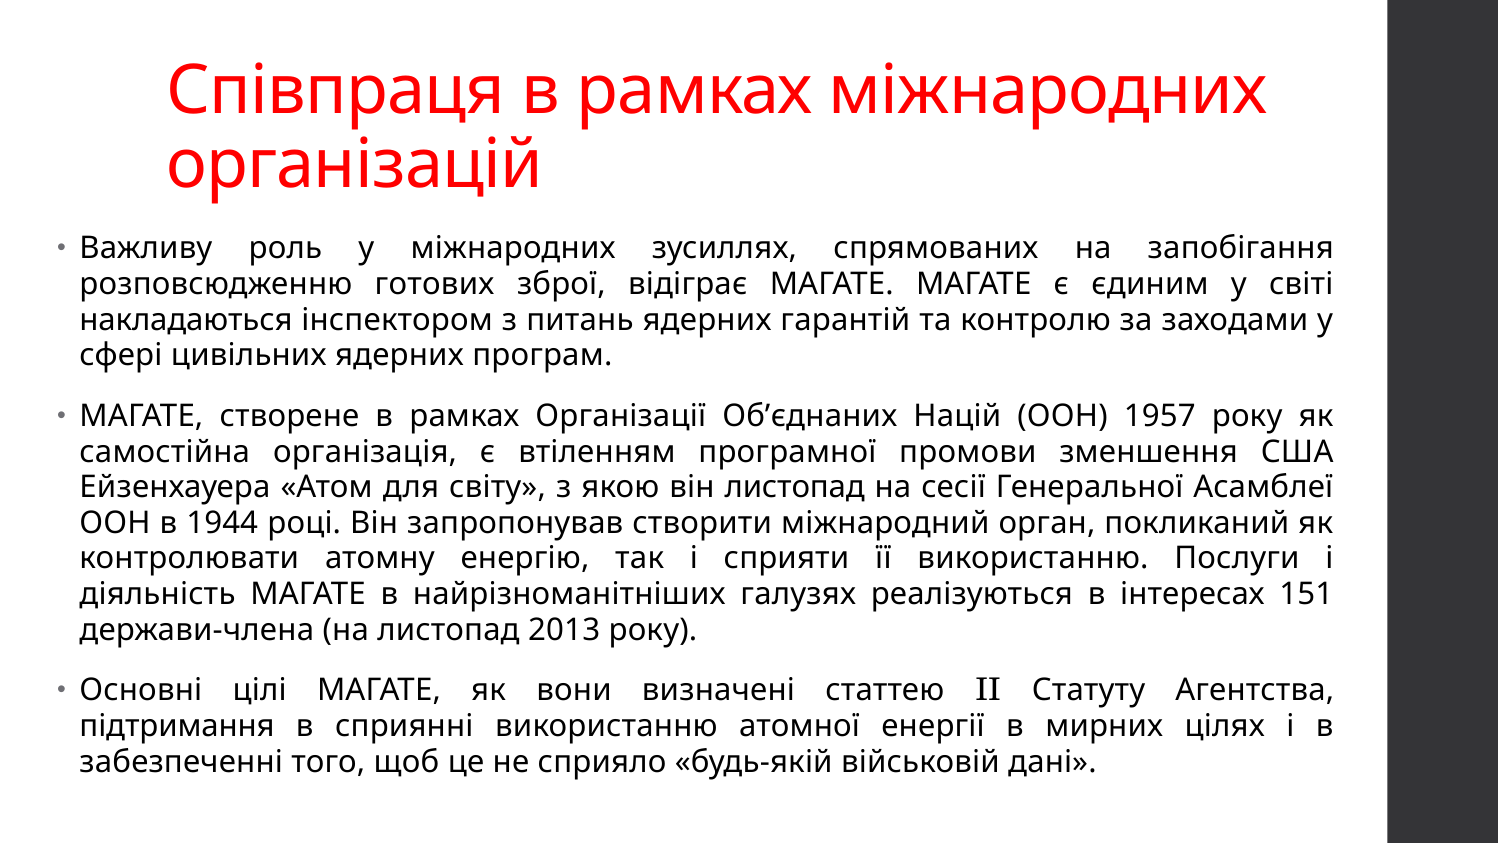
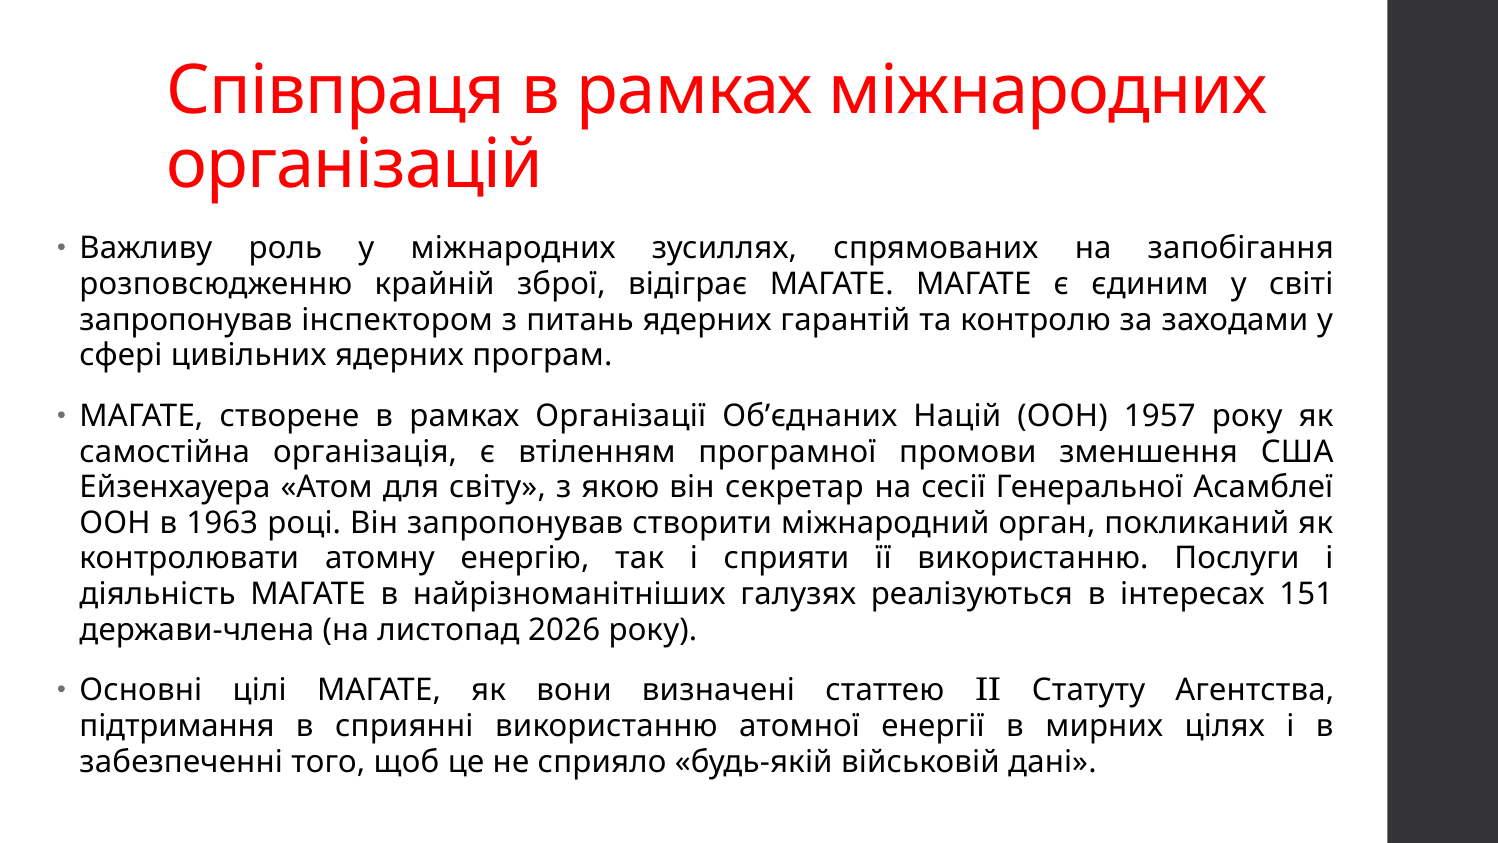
готових: готових -> крайній (435, 284)
накладаються: накладаються -> запропонував (186, 320)
він листопад: листопад -> секретар (794, 487)
1944: 1944 -> 1963 (222, 523)
2013: 2013 -> 2026 (564, 630)
